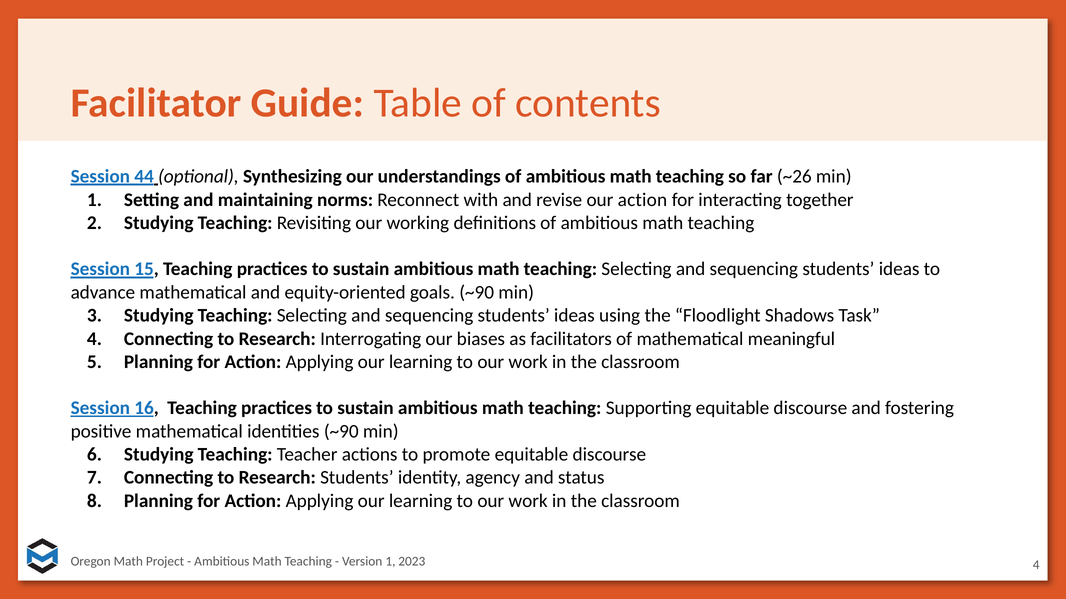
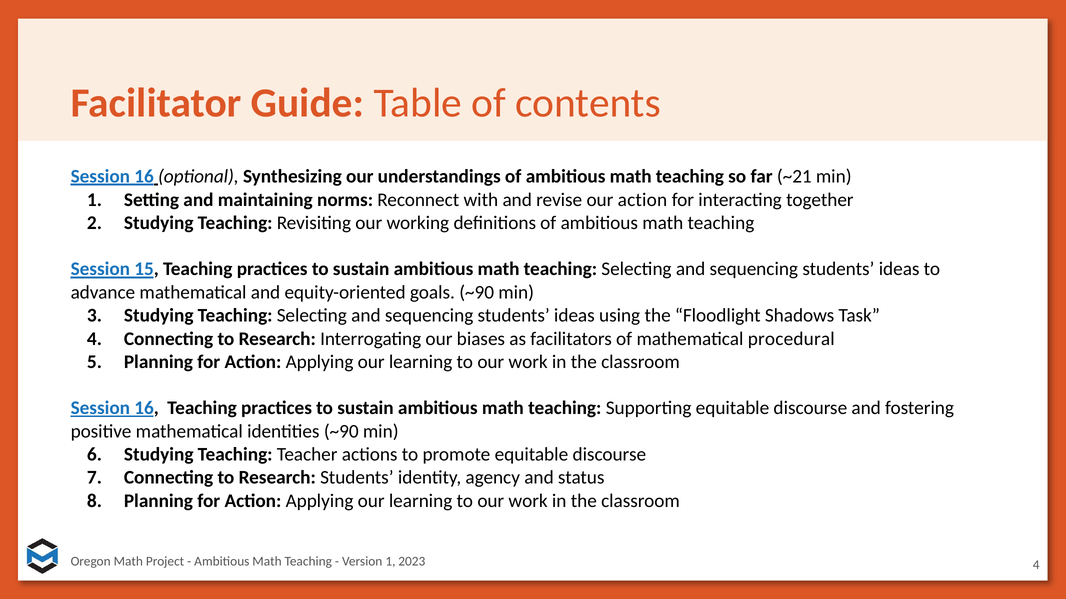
44: 44 -> 16 (144, 177)
~26: ~26 -> ~21 (794, 177)
meaningful: meaningful -> procedural (791, 339)
